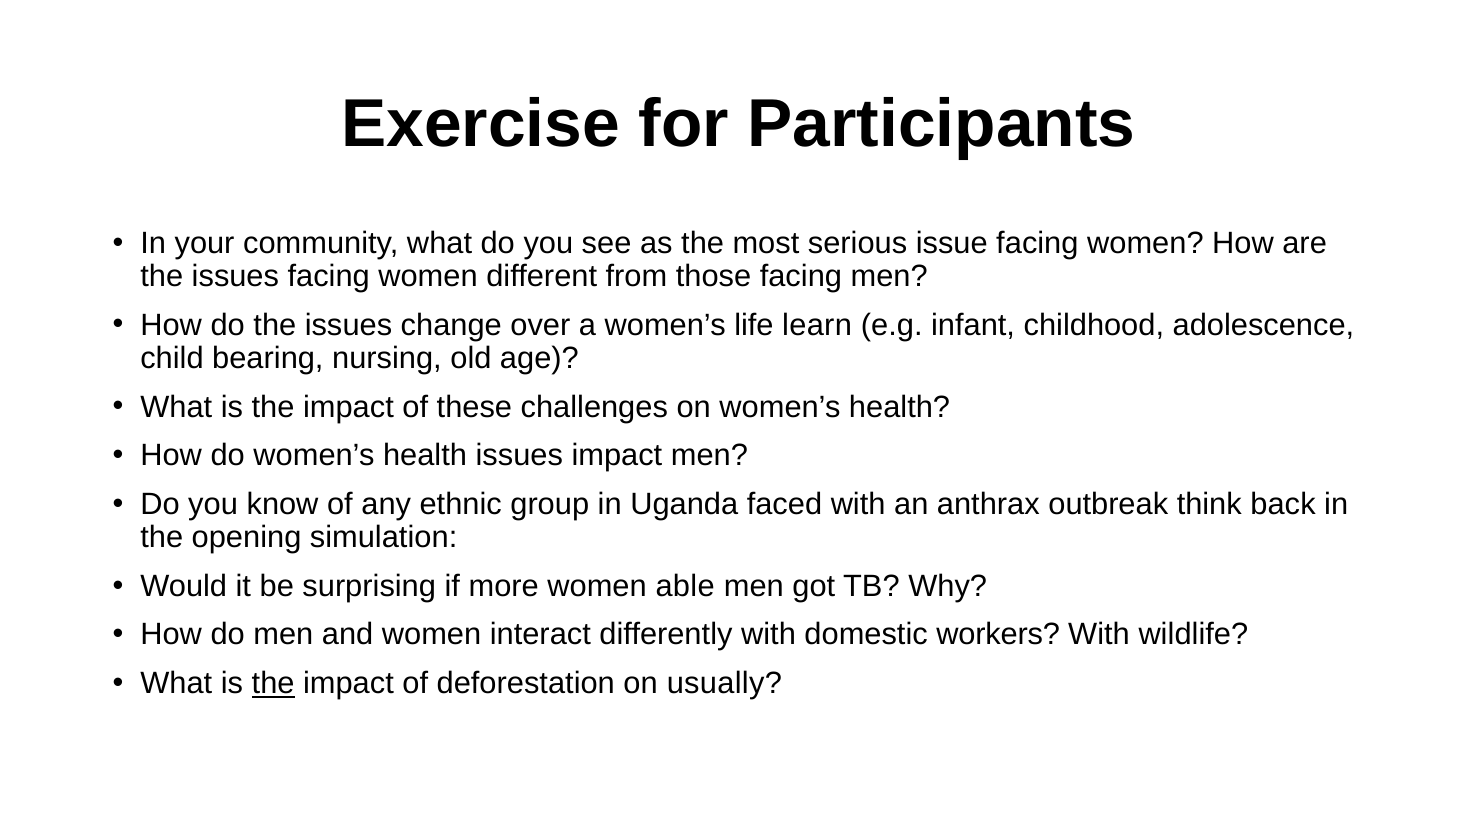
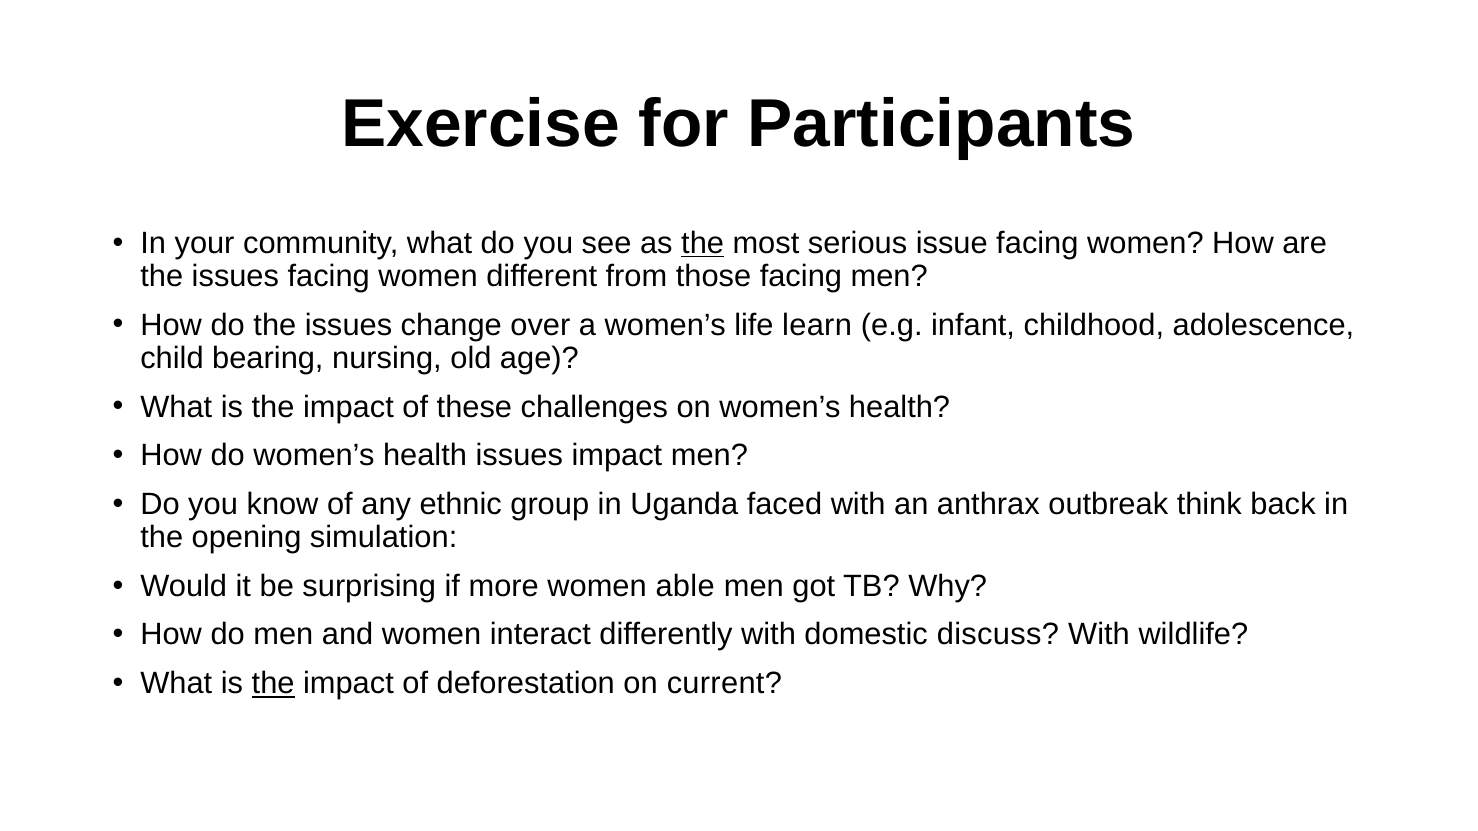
the underline: none -> present (703, 243)
workers: workers -> discuss (998, 635)
usually: usually -> current (724, 684)
